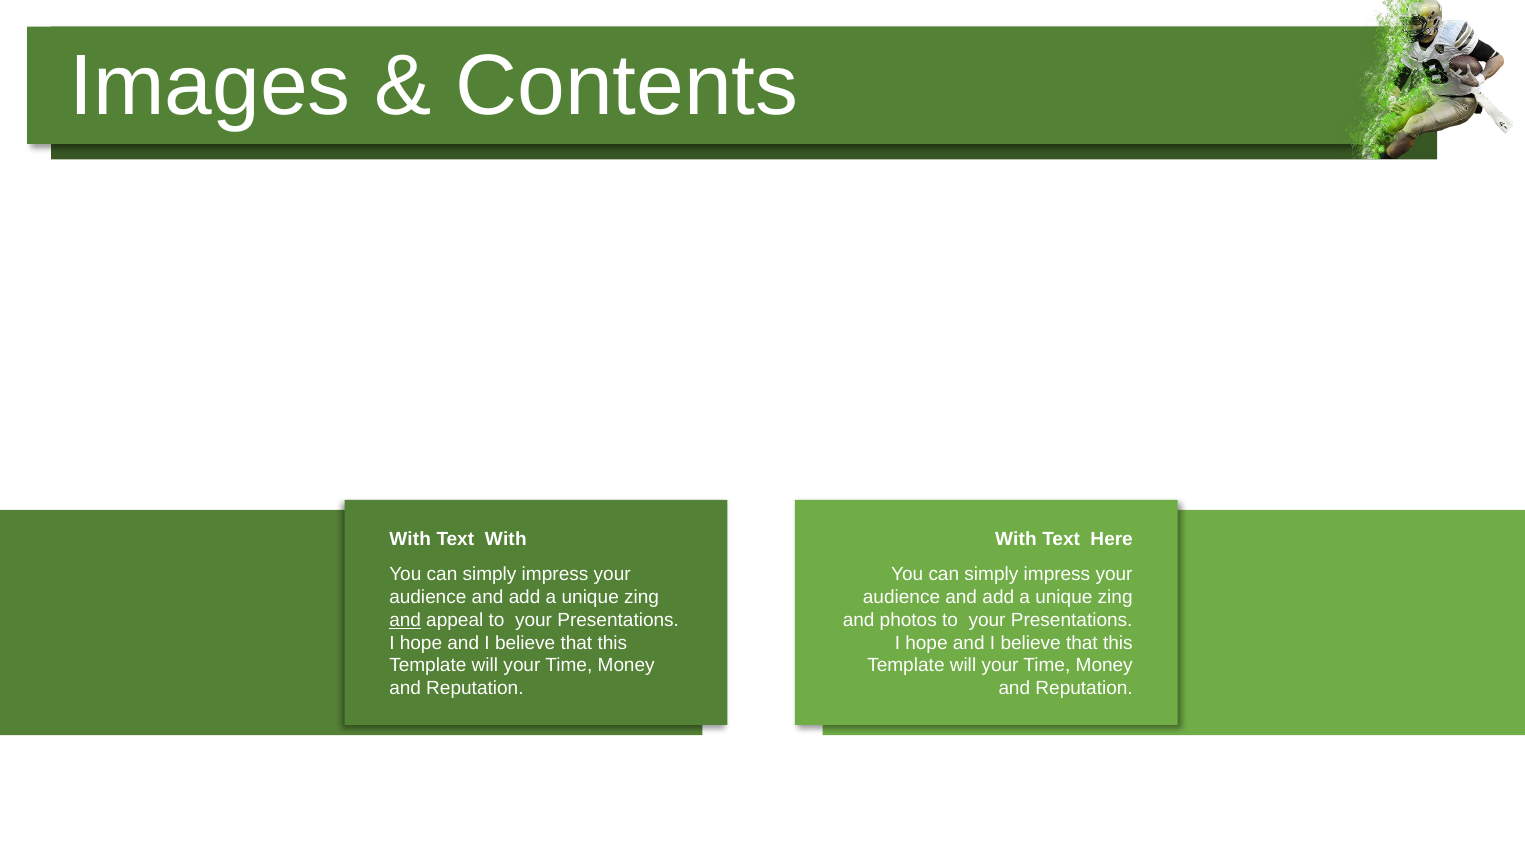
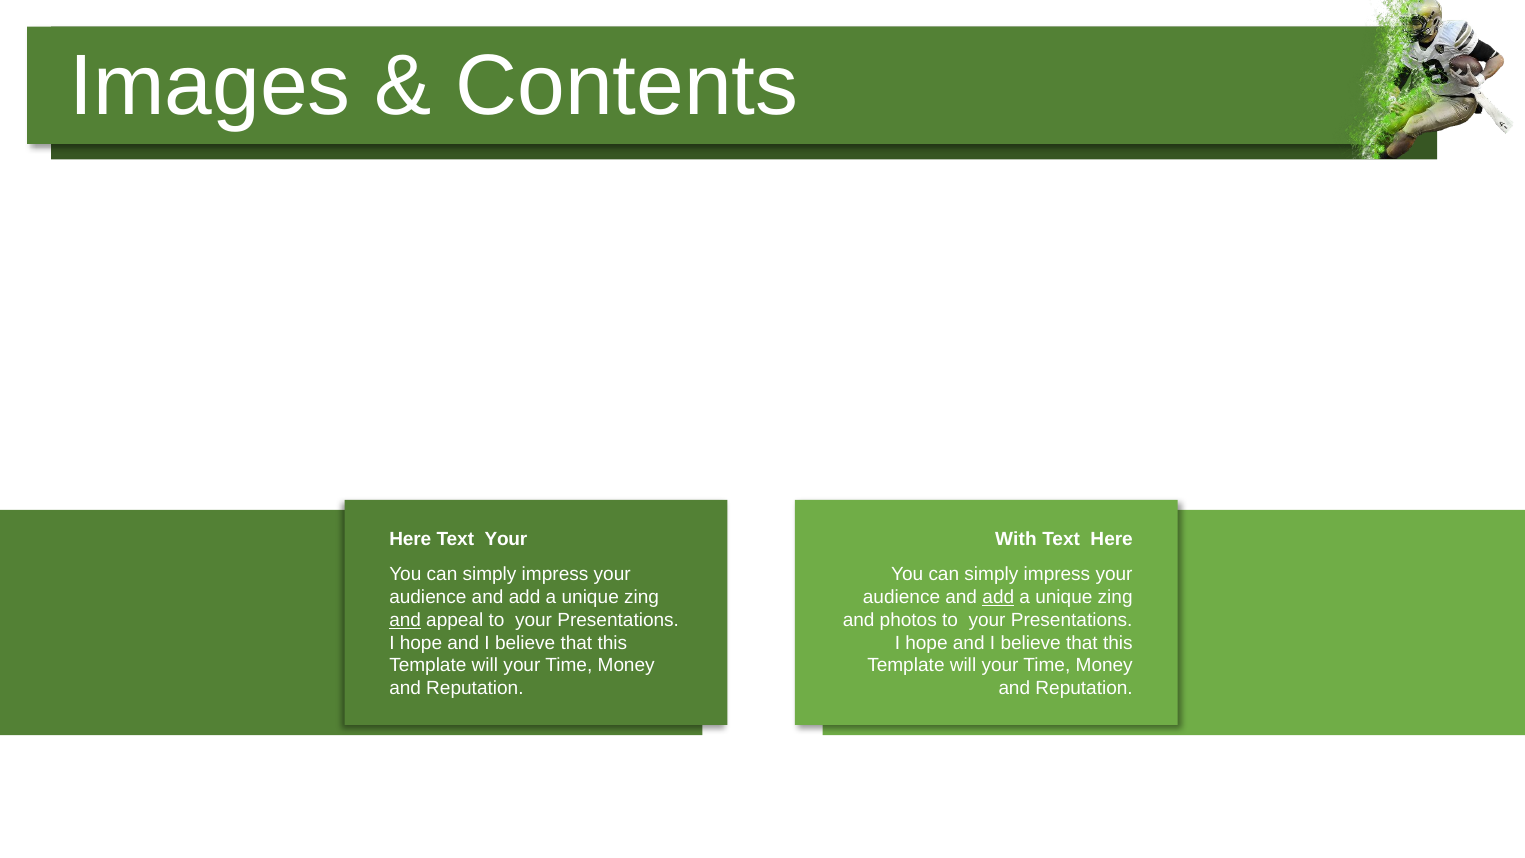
With: With -> Here (410, 539)
Text With: With -> Your (506, 539)
add underline: none -> present (998, 597)
